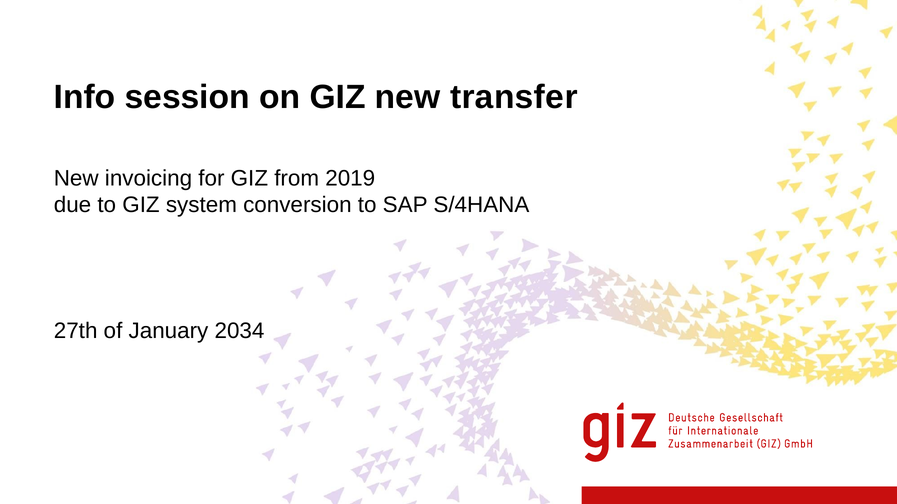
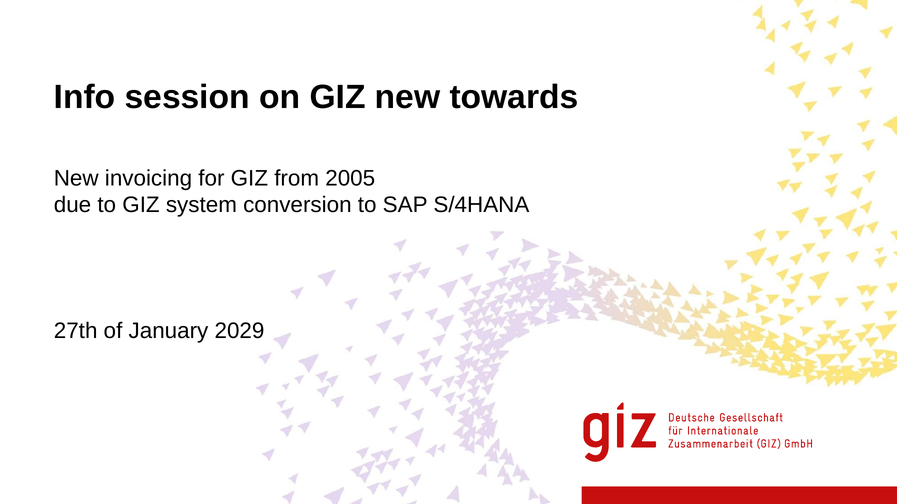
transfer: transfer -> towards (514, 97)
2019: 2019 -> 2005 (350, 178)
2034: 2034 -> 2029 (239, 331)
